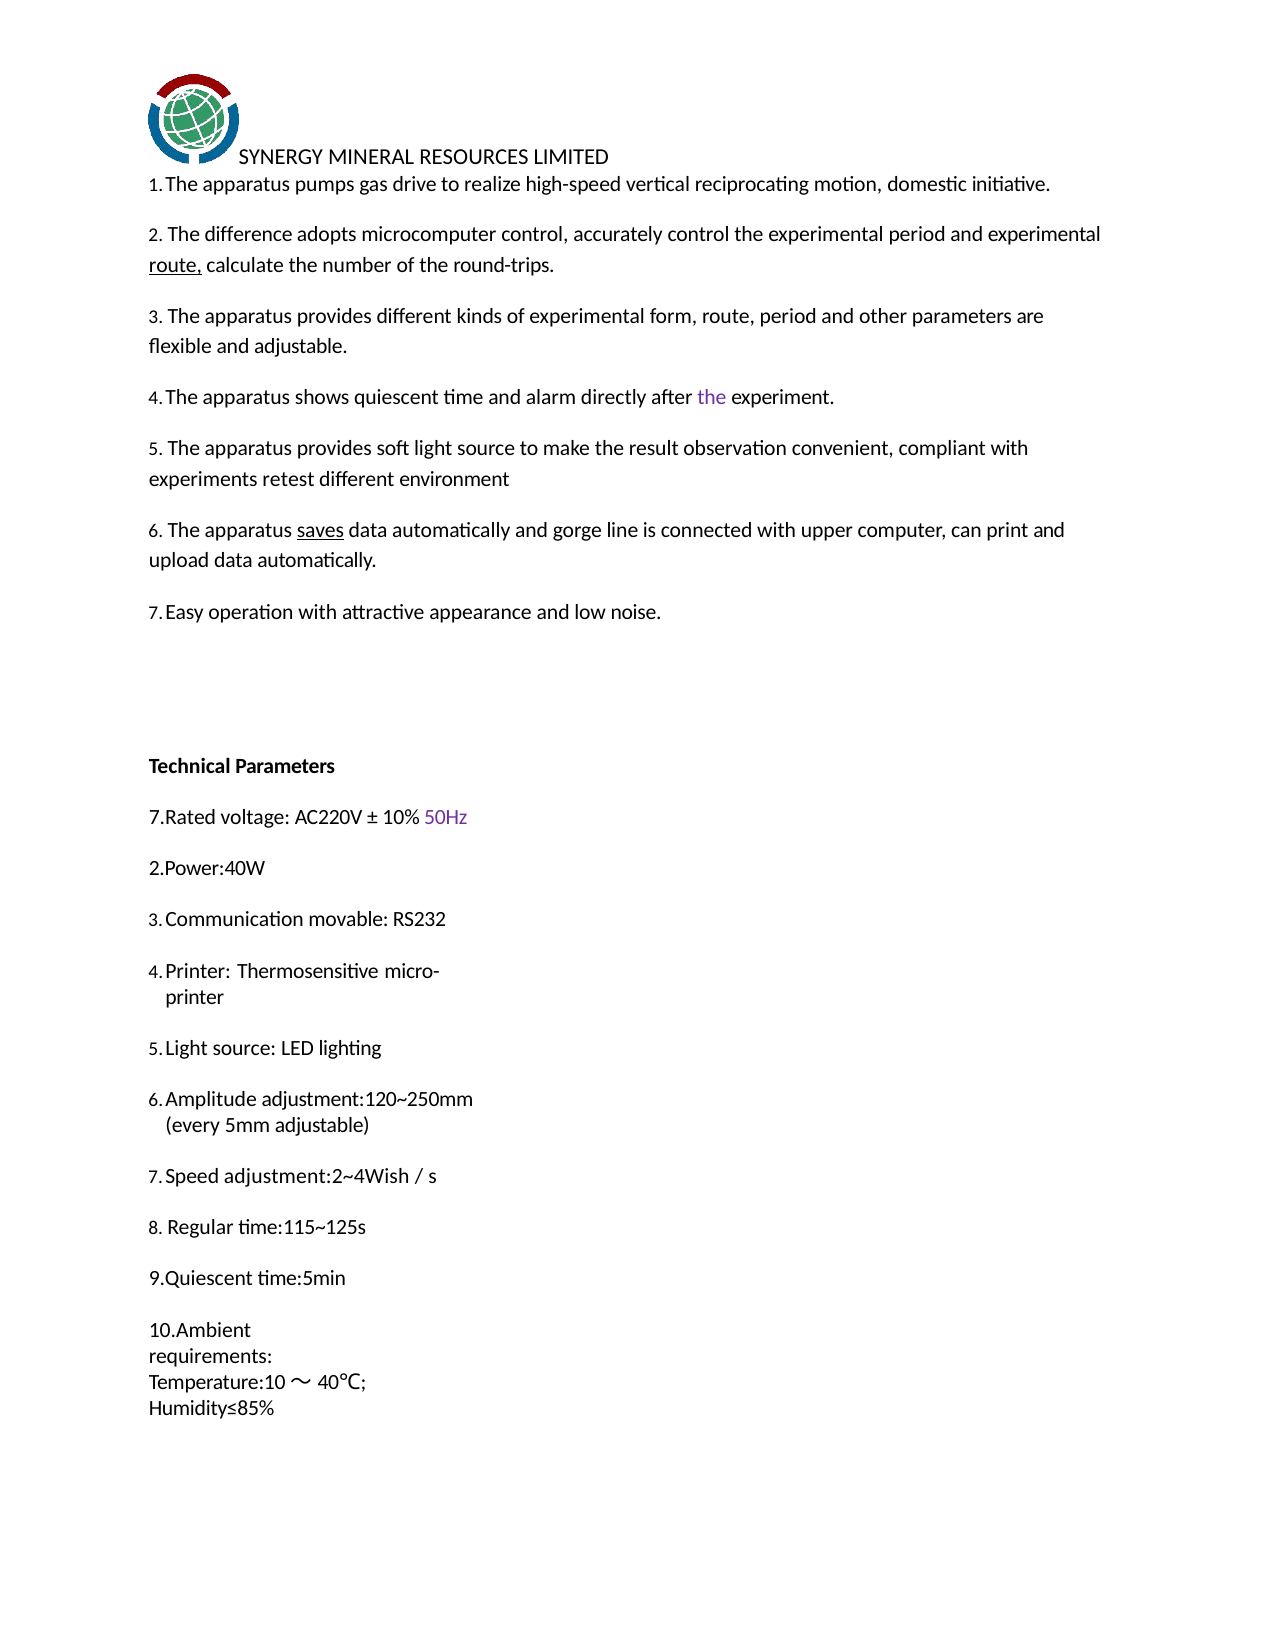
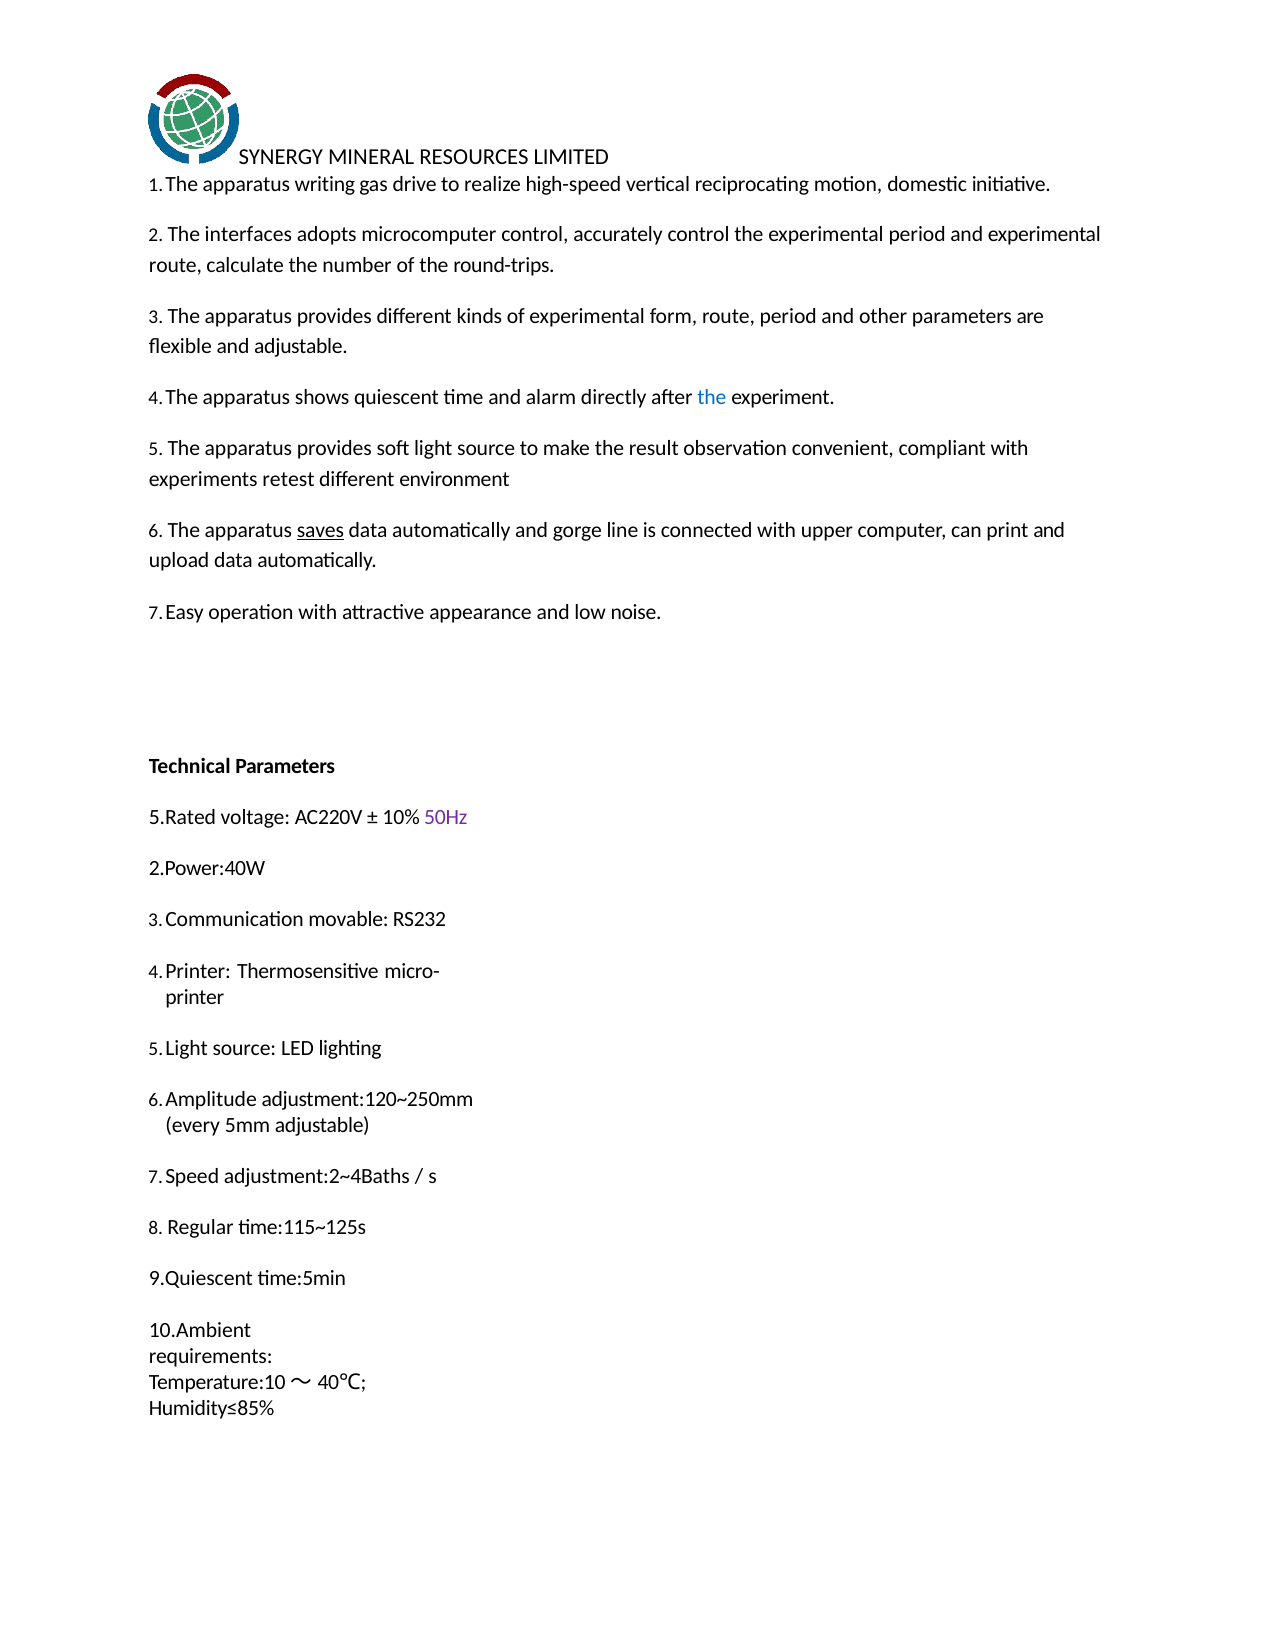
pumps: pumps -> writing (325, 184)
difference: difference -> interfaces (248, 234)
route underline: present -> none (175, 265)
the colour: purple -> blue (712, 398)
7.Rated: 7.Rated -> 5.Rated (182, 817)
adjustment:2~4Wish: adjustment:2~4Wish -> adjustment:2~4Baths (317, 1176)
